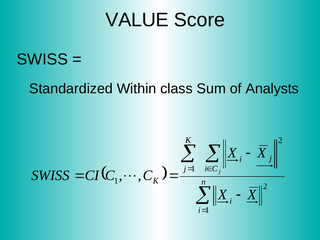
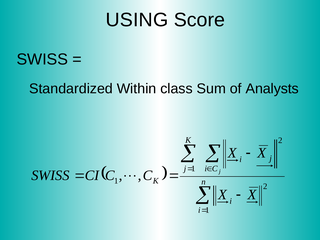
VALUE: VALUE -> USING (137, 20)
